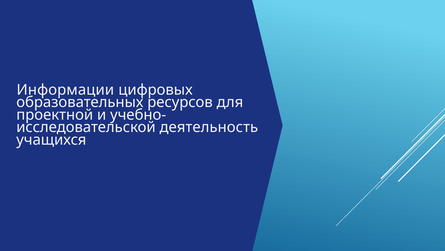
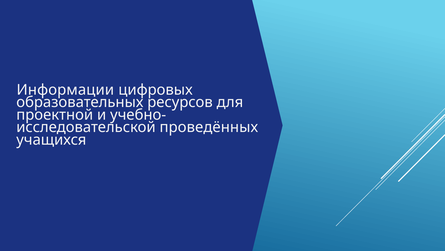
деятельность: деятельность -> проведённых (209, 127)
